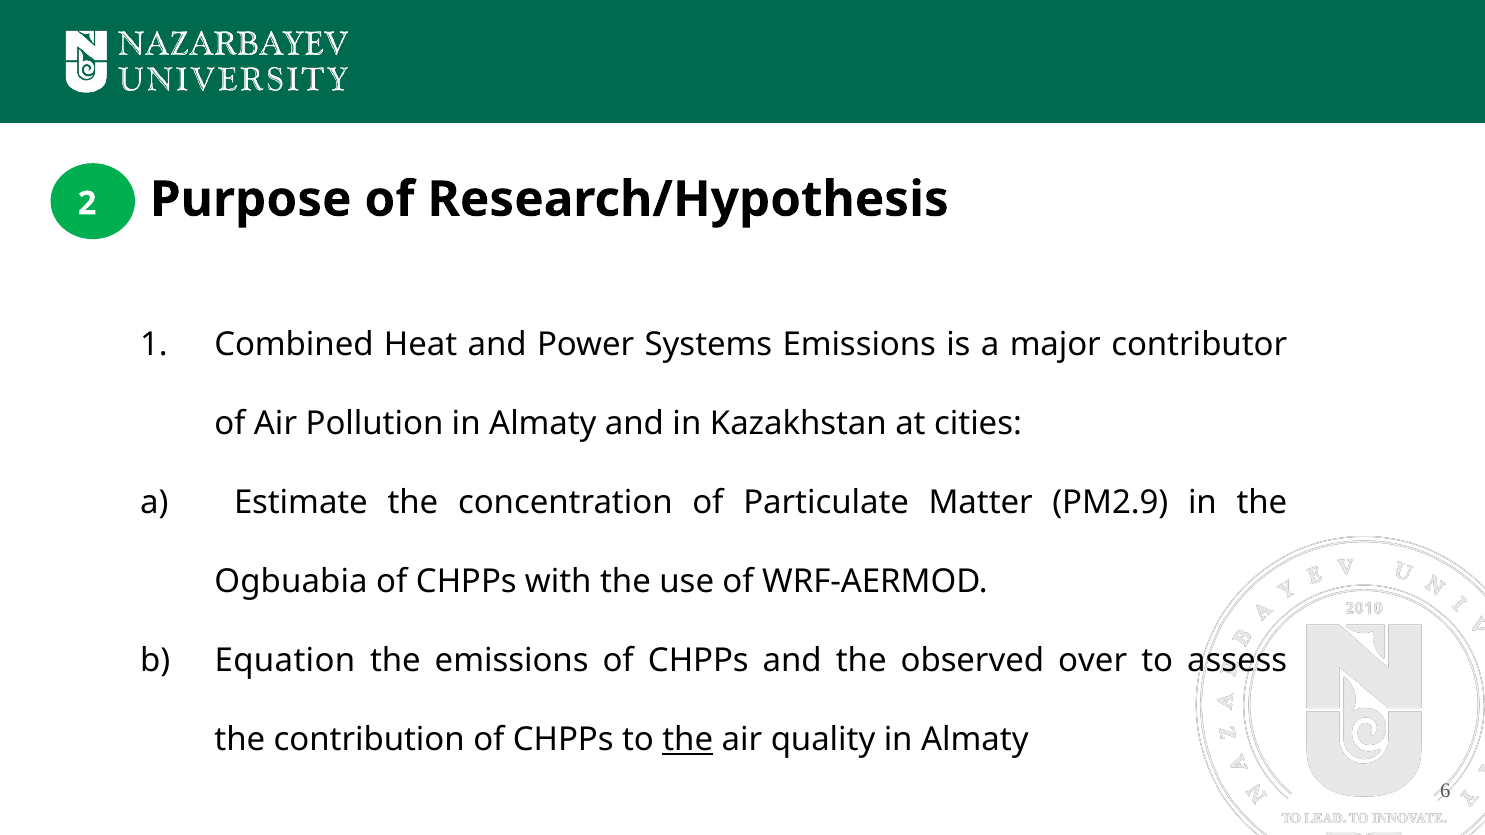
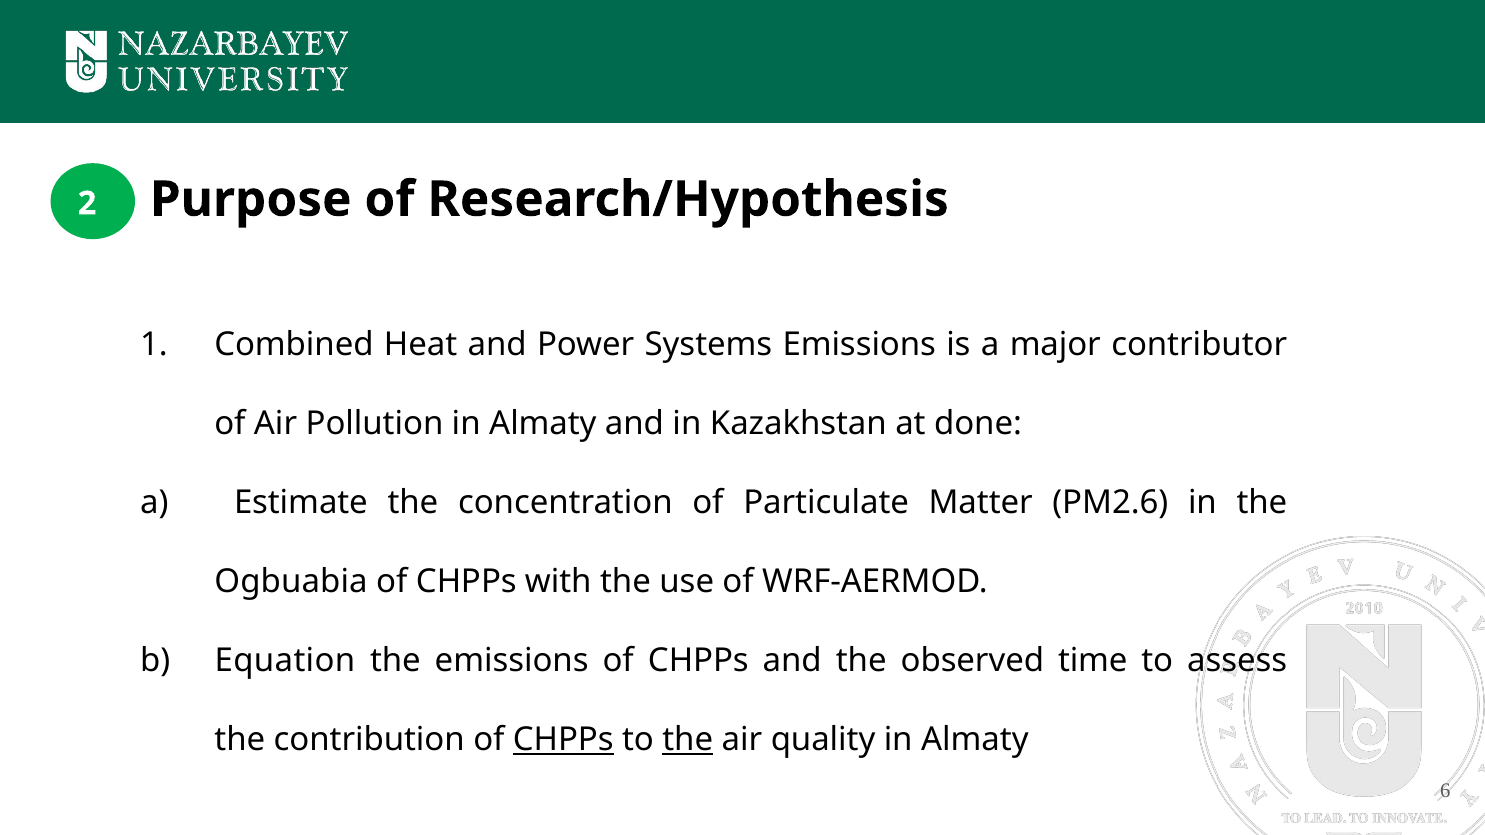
cities: cities -> done (978, 424)
PM2.9: PM2.9 -> PM2.6 (1110, 503)
over: over -> time (1093, 661)
CHPPs underline: none -> present (563, 740)
